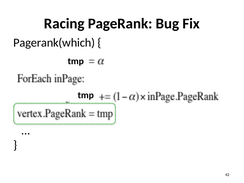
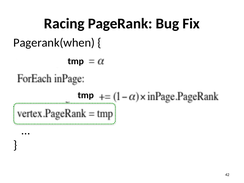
Pagerank(which: Pagerank(which -> Pagerank(when (54, 43)
